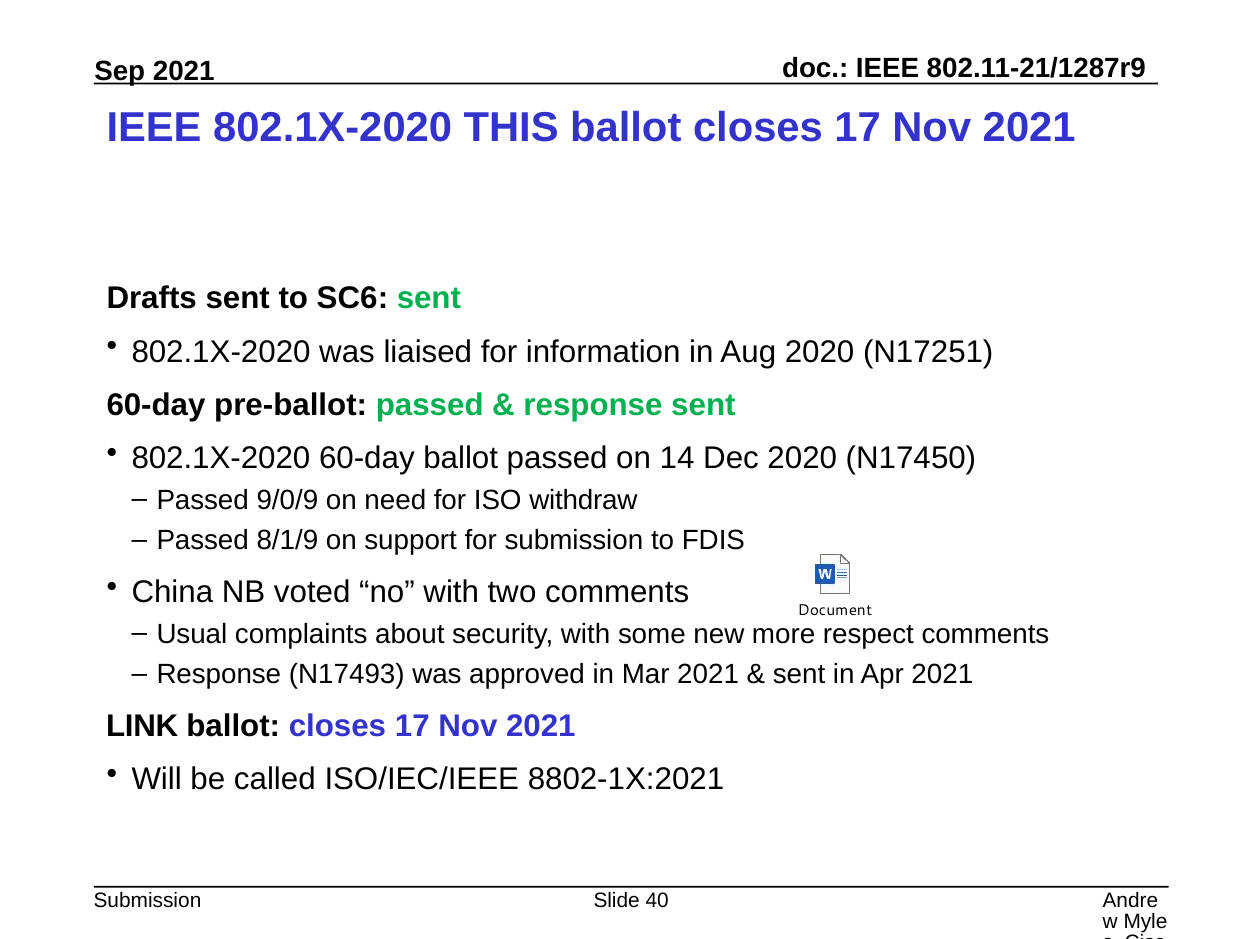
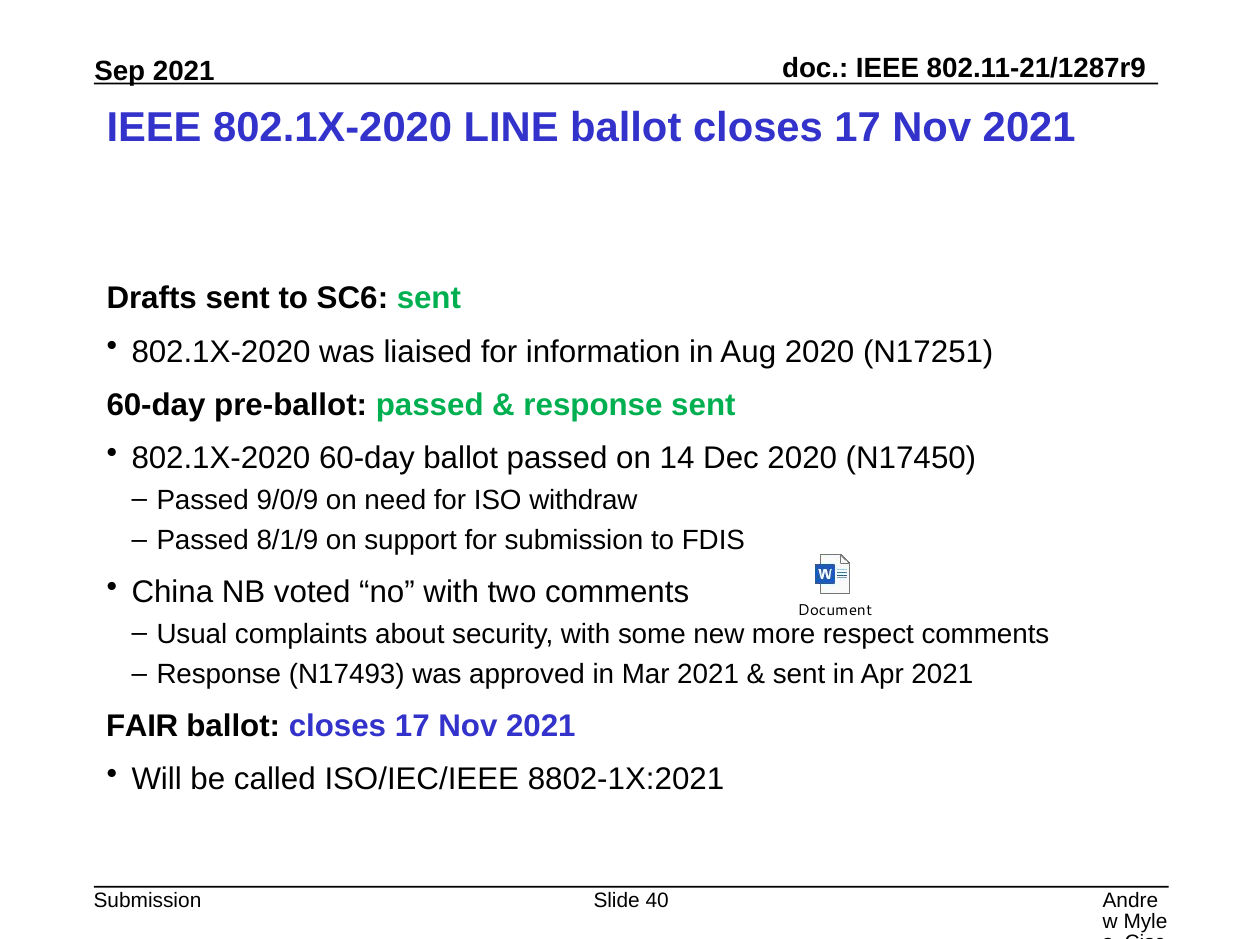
THIS: THIS -> LINE (511, 128)
LINK: LINK -> FAIR (142, 726)
